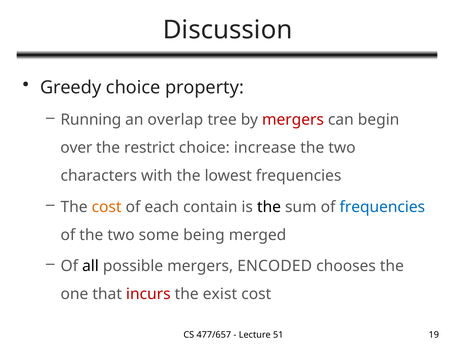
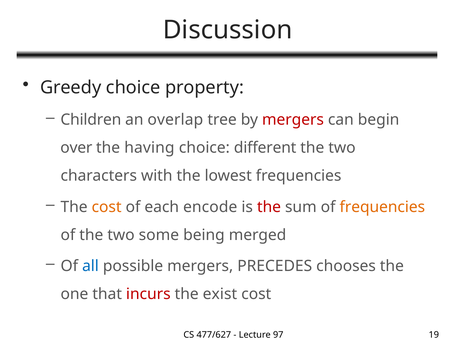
Running: Running -> Children (91, 120)
restrict: restrict -> having (149, 148)
increase: increase -> different (265, 148)
contain: contain -> encode (210, 207)
the colour: black -> red (269, 207)
frequencies colour: blue -> orange (382, 207)
all colour: black -> blue (90, 266)
ENCODED: ENCODED -> PRECEDES (275, 266)
477/657: 477/657 -> 477/627 (214, 335)
51: 51 -> 97 (278, 335)
